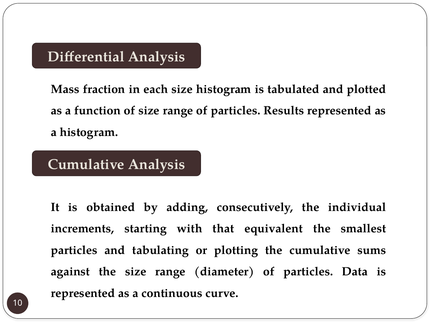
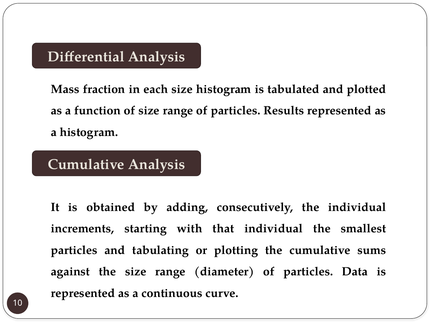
that equivalent: equivalent -> individual (274, 228)
